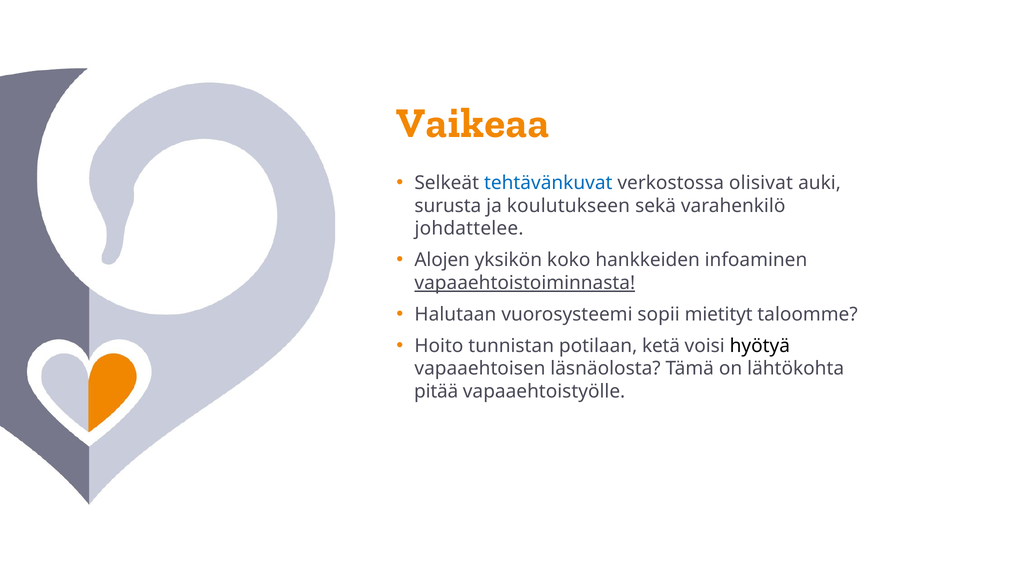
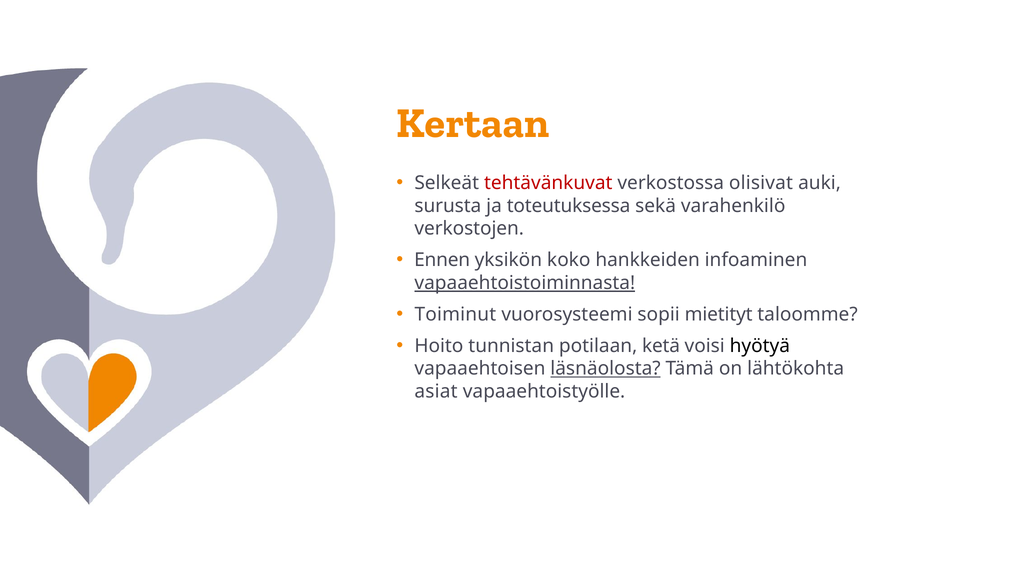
Vaikeaa: Vaikeaa -> Kertaan (473, 123)
tehtävänkuvat colour: blue -> red (548, 183)
koulutukseen: koulutukseen -> toteutuksessa (569, 206)
johdattelee: johdattelee -> verkostojen (469, 228)
Alojen: Alojen -> Ennen (442, 260)
Halutaan: Halutaan -> Toiminut (455, 314)
läsnäolosta underline: none -> present (606, 368)
pitää: pitää -> asiat (436, 391)
